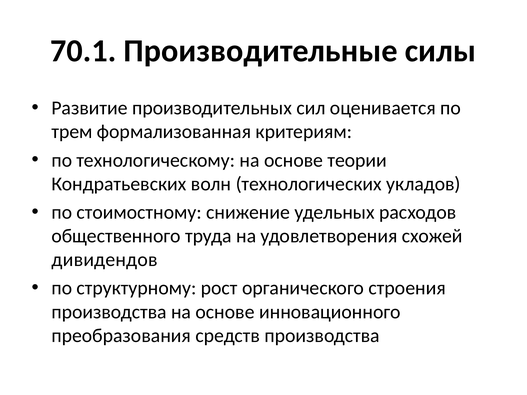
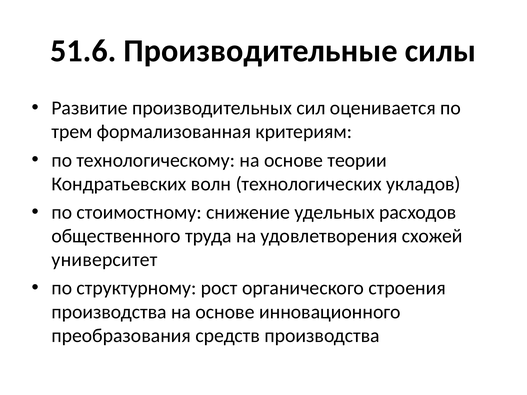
70.1: 70.1 -> 51.6 (83, 51)
дивидендов: дивидендов -> университет (105, 260)
